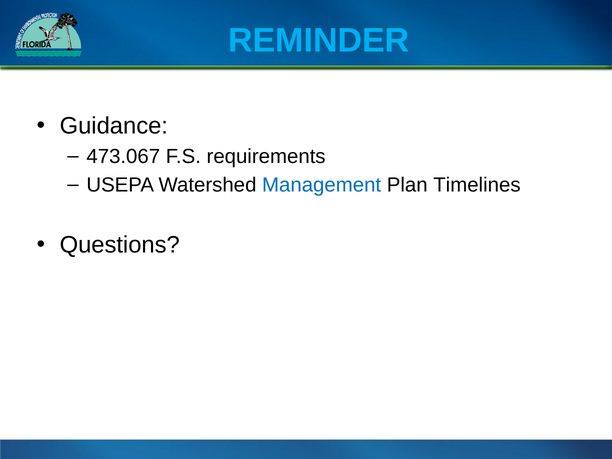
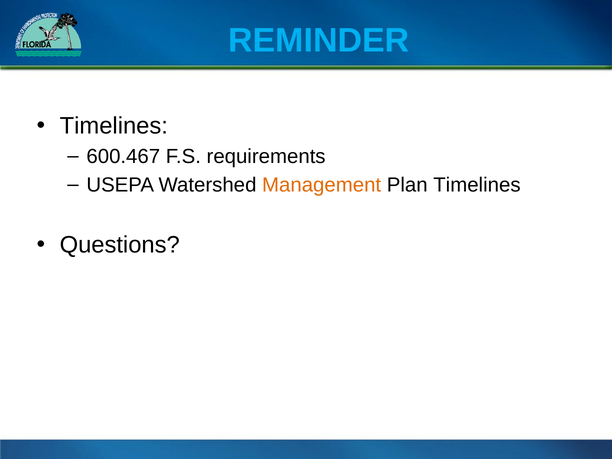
Guidance: Guidance -> Timelines (114, 126)
473.067: 473.067 -> 600.467 (123, 156)
Management colour: blue -> orange (322, 185)
